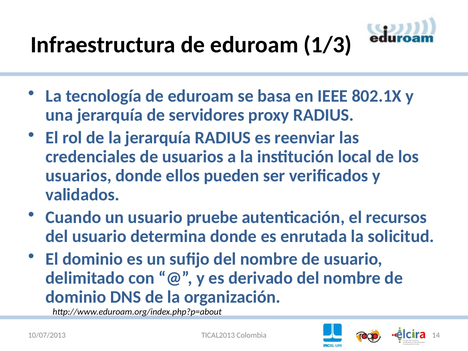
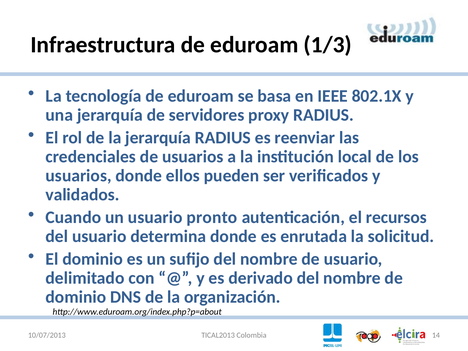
pruebe: pruebe -> pronto (212, 217)
